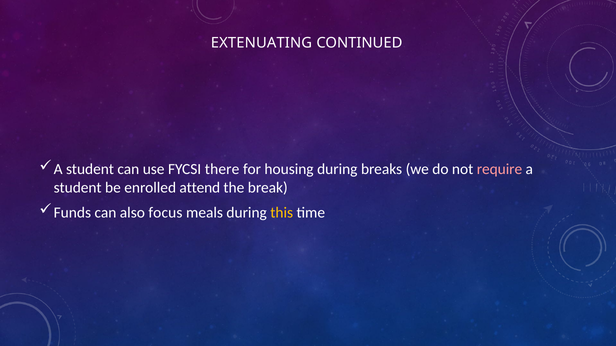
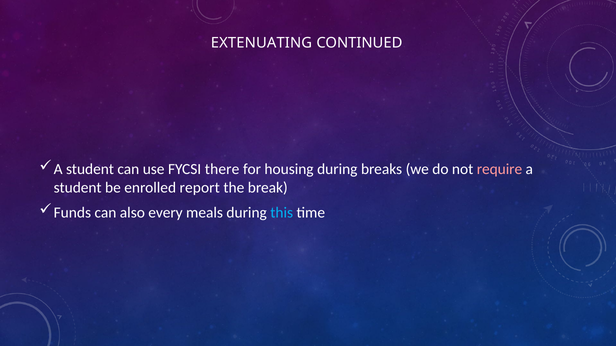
attend: attend -> report (200, 188)
focus: focus -> every (166, 213)
this colour: yellow -> light blue (282, 213)
